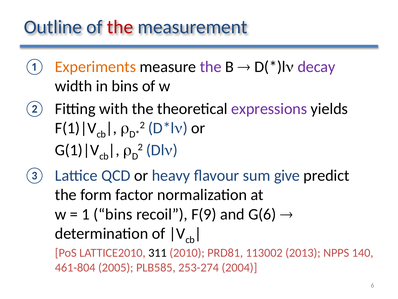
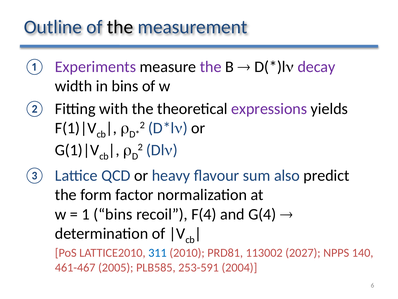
the colour: red -> black (120, 27)
Experiments colour: orange -> purple (95, 67)
give: give -> also (287, 175)
F(9: F(9 -> F(4 (204, 214)
G(6: G(6 -> G(4 (262, 214)
311 colour: black -> blue (158, 252)
2013: 2013 -> 2027 (303, 252)
461-804: 461-804 -> 461-467 (75, 267)
253-274: 253-274 -> 253-591 (199, 267)
